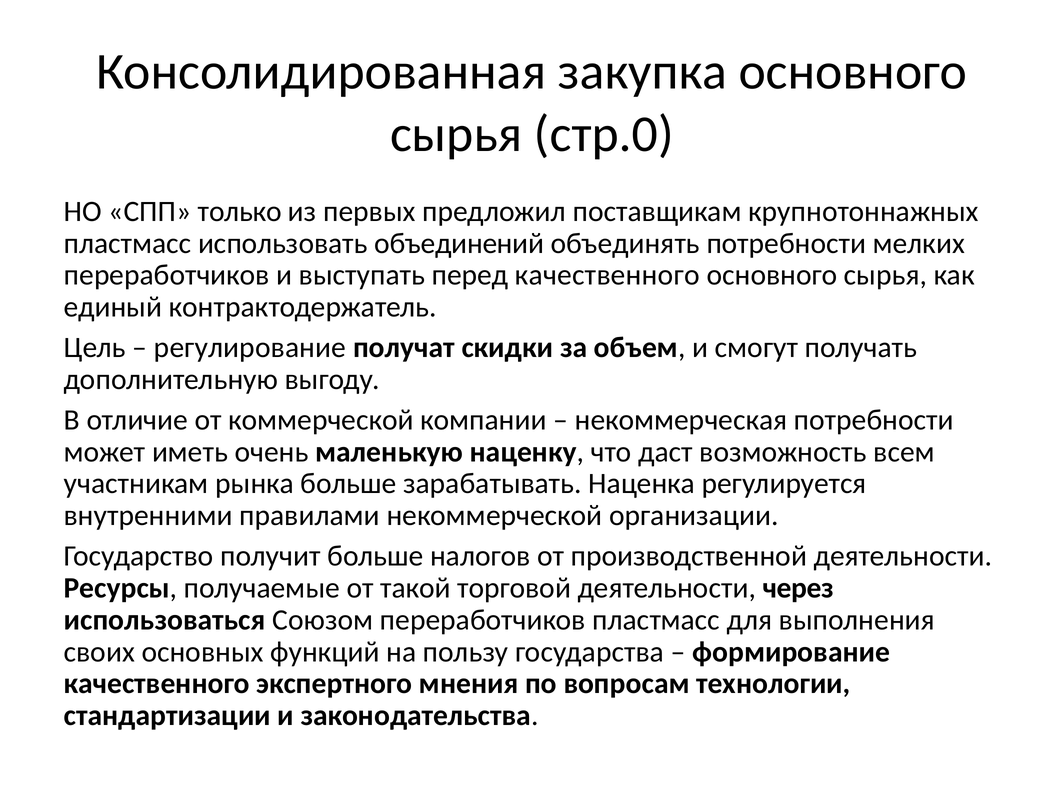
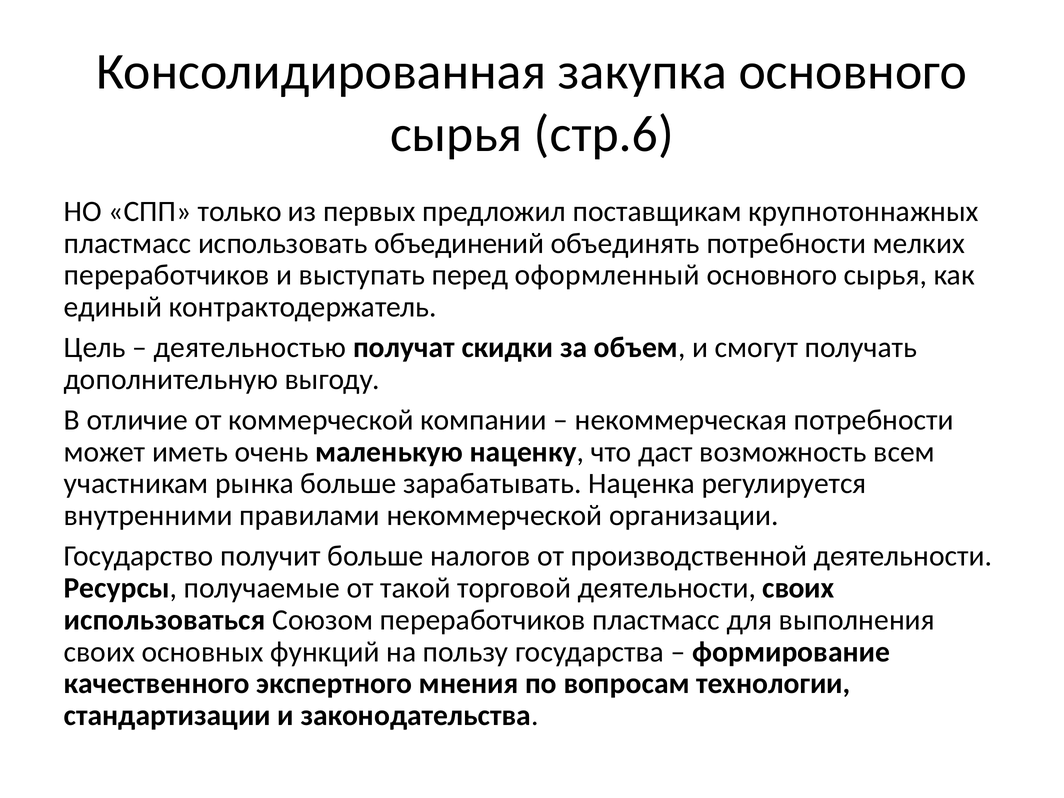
стр.0: стр.0 -> стр.6 (604, 134)
перед качественного: качественного -> оформленный (607, 275)
регулирование: регулирование -> деятельностью (250, 348)
деятельности через: через -> своих (798, 588)
